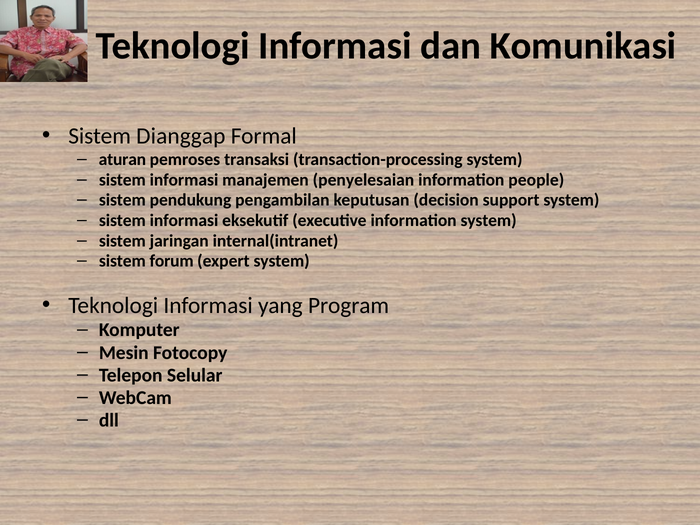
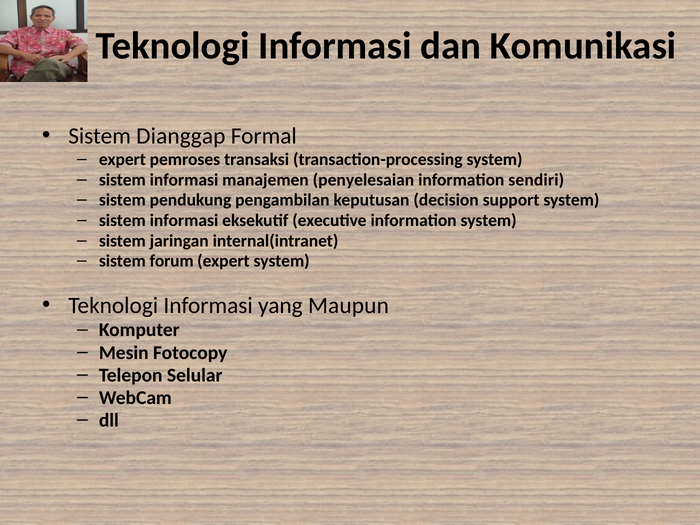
aturan: aturan -> expert (122, 160)
people: people -> sendiri (536, 180)
Program: Program -> Maupun (348, 305)
